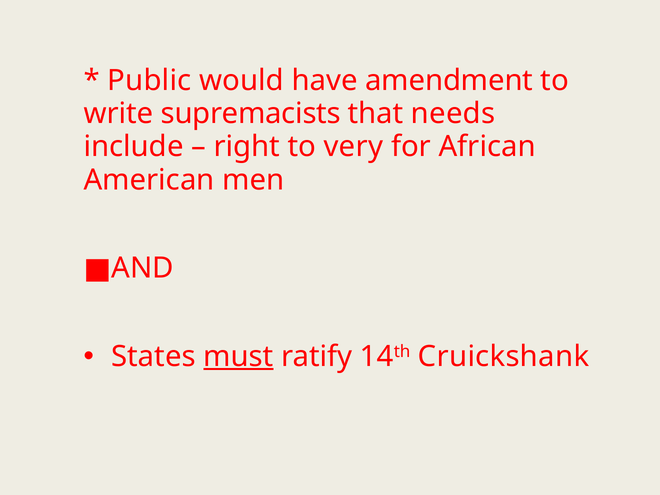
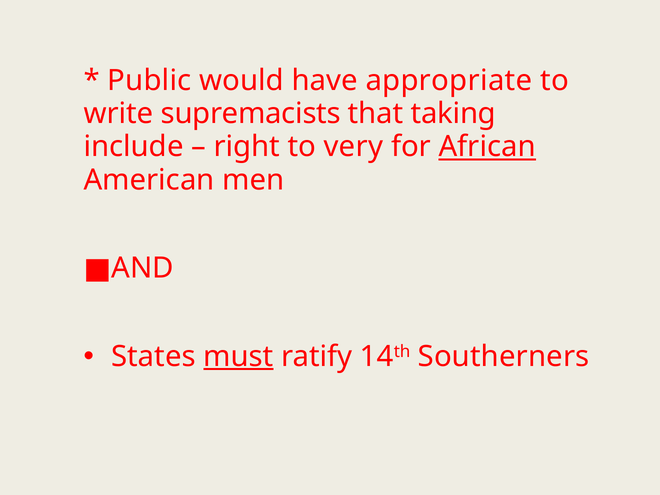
amendment: amendment -> appropriate (449, 81)
needs: needs -> taking (453, 114)
African underline: none -> present (487, 147)
Cruickshank: Cruickshank -> Southerners (504, 356)
